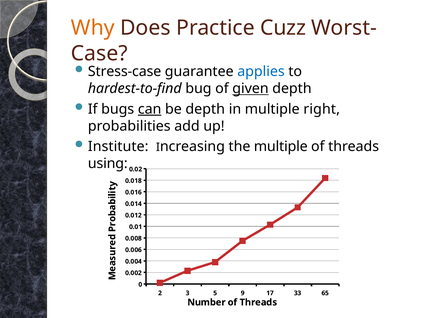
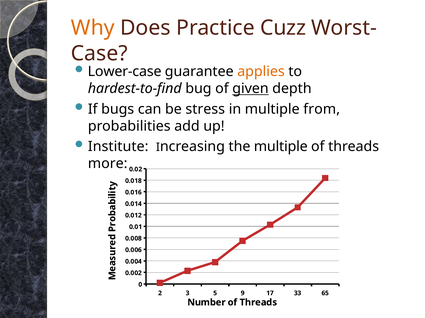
Stress-case: Stress-case -> Lower-case (125, 72)
applies colour: blue -> orange (261, 72)
can underline: present -> none (150, 109)
be depth: depth -> stress (205, 109)
right: right -> from (322, 109)
using: using -> more (108, 164)
